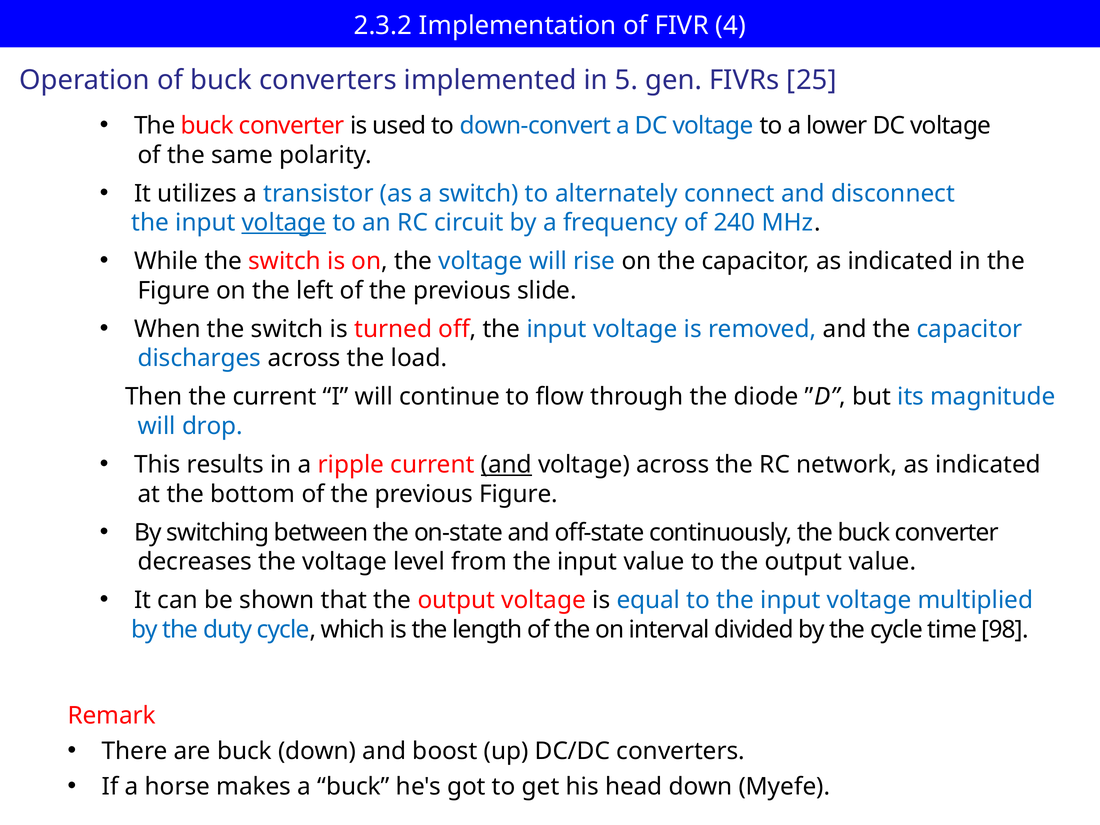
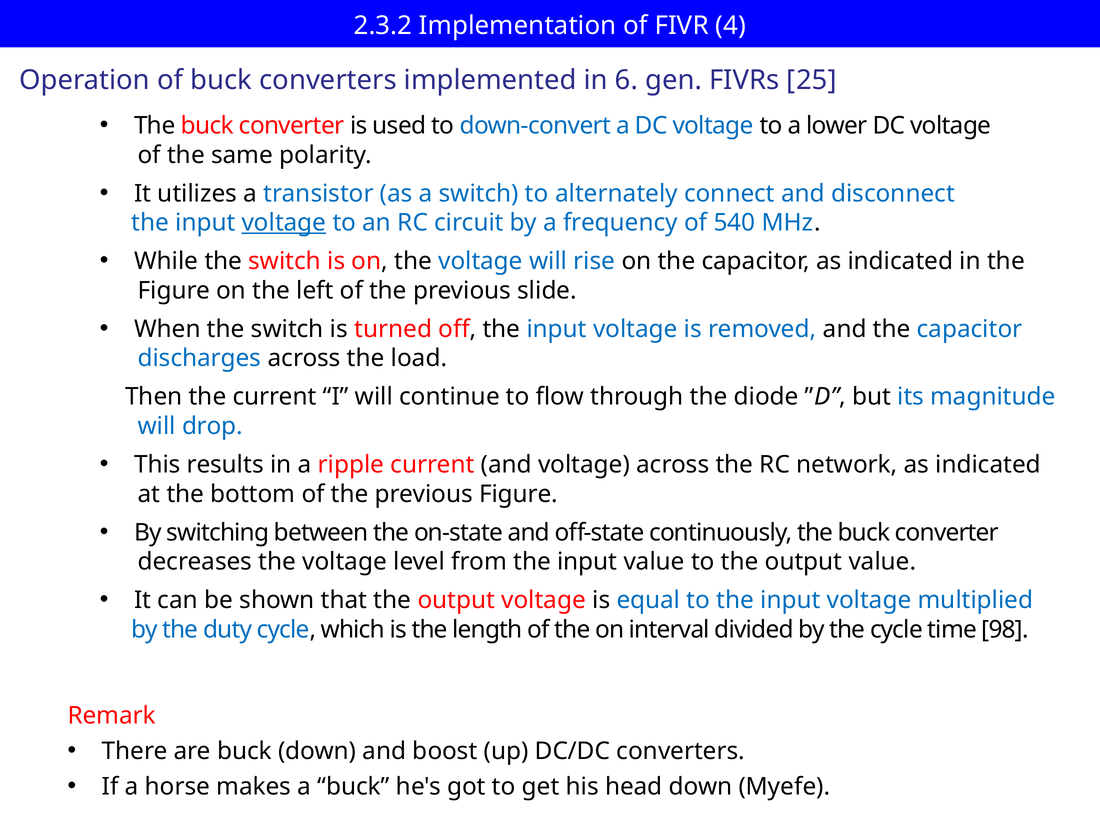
5: 5 -> 6 (626, 80)
240: 240 -> 540 (734, 223)
and underline: present -> none (506, 465)
